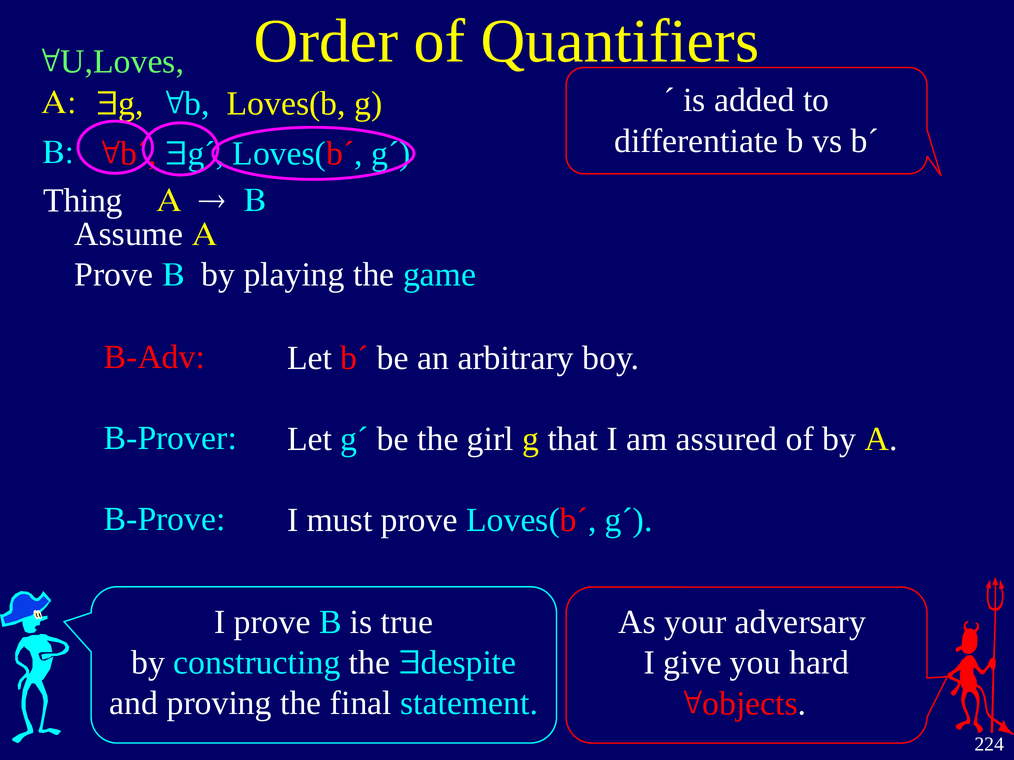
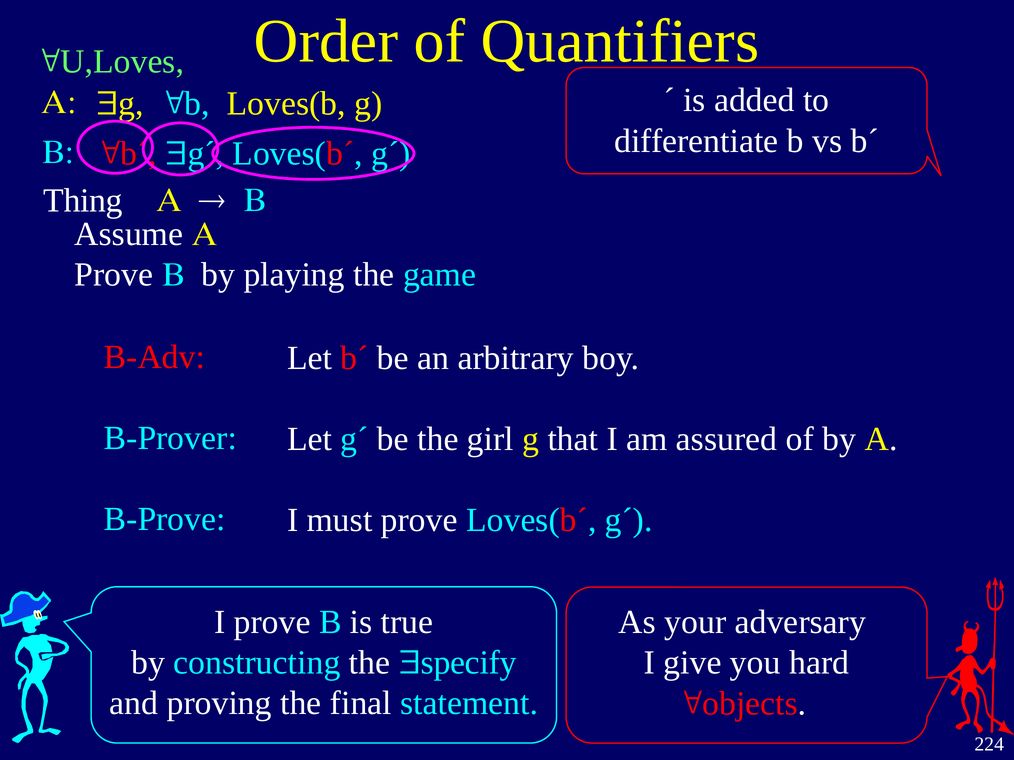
despite: despite -> specify (469, 663)
